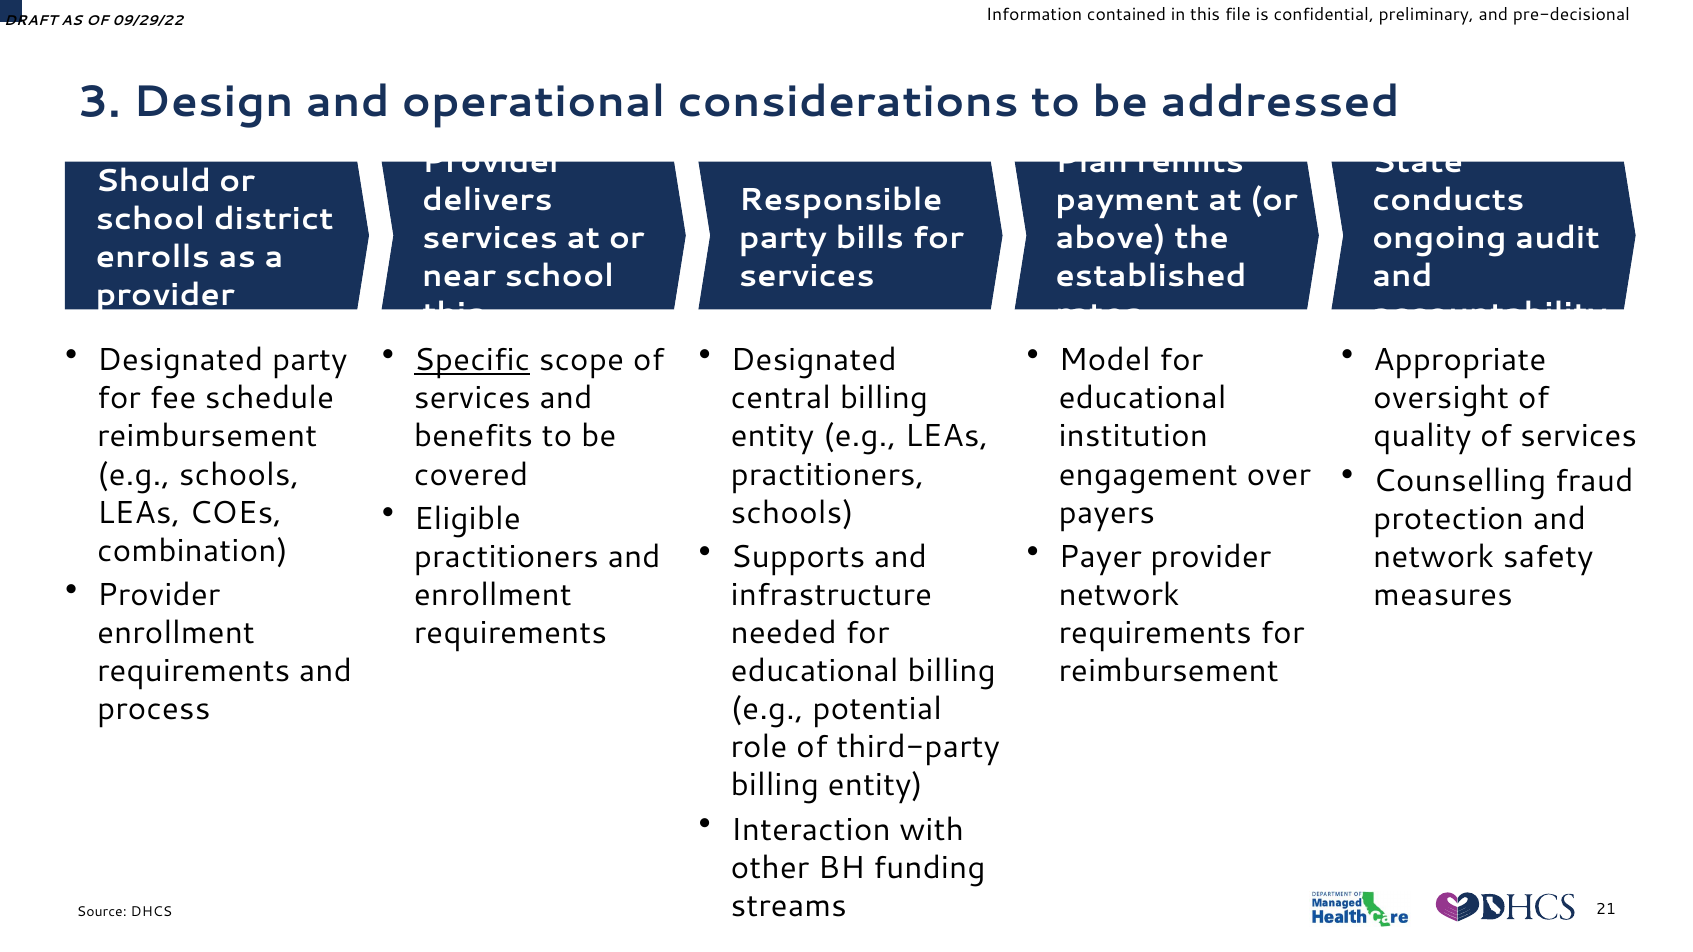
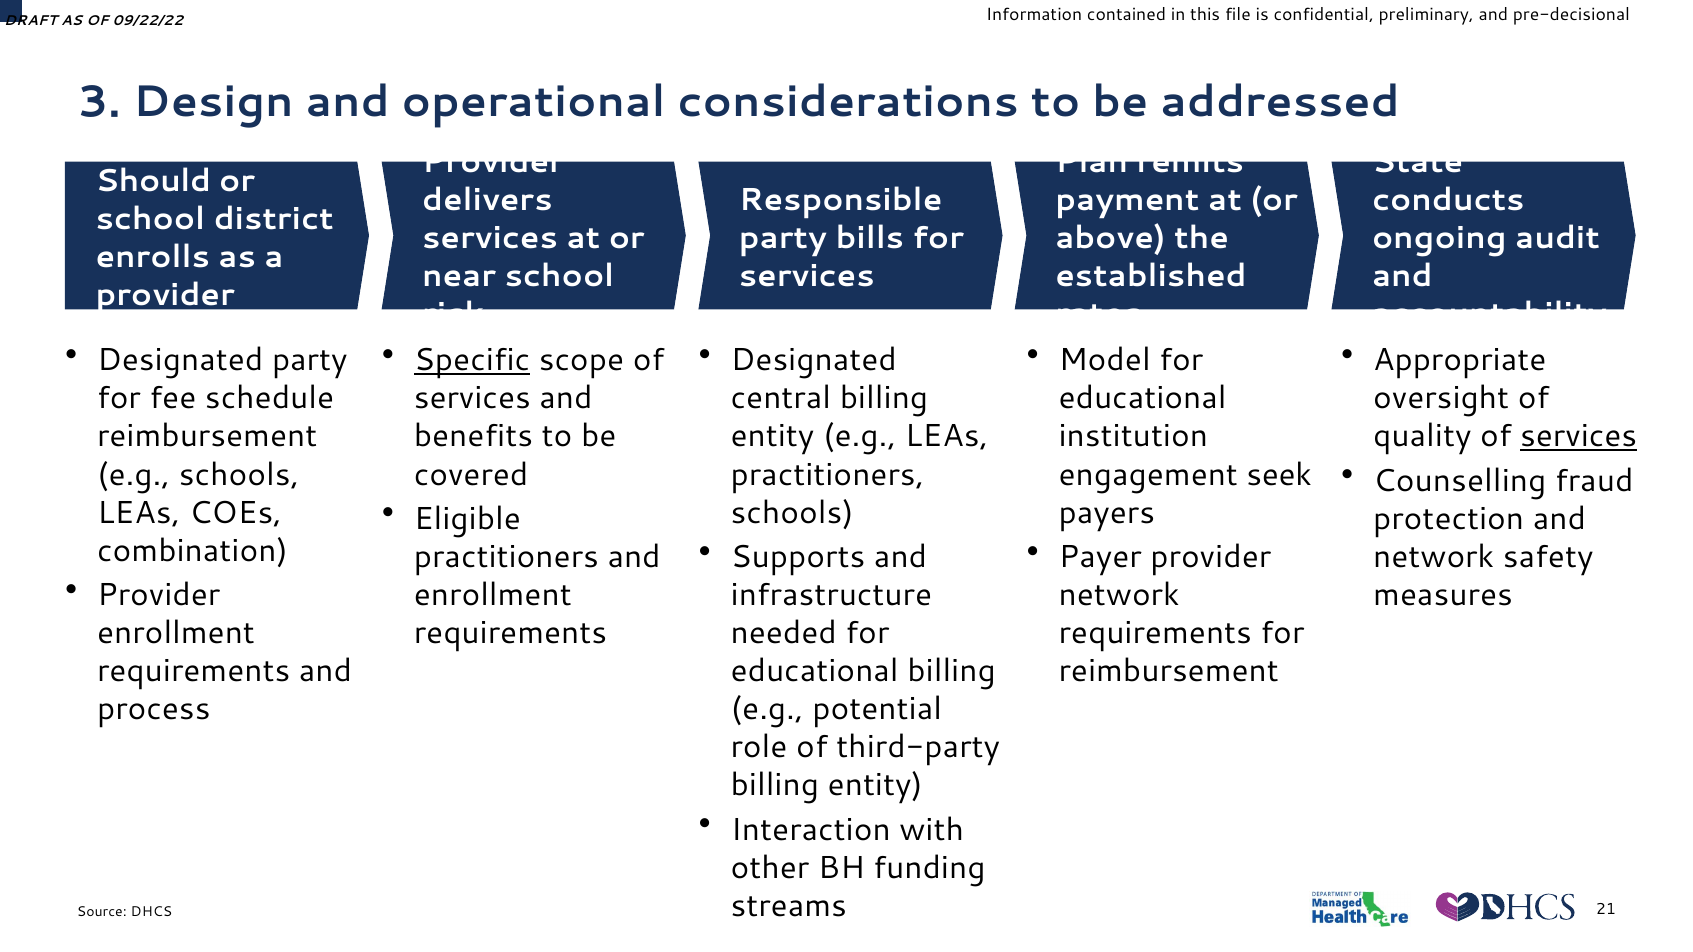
09/29/22: 09/29/22 -> 09/22/22 (148, 21)
this: this -> risk (453, 314)
services underline: none -> present (1579, 437)
over: over -> seek (1279, 475)
